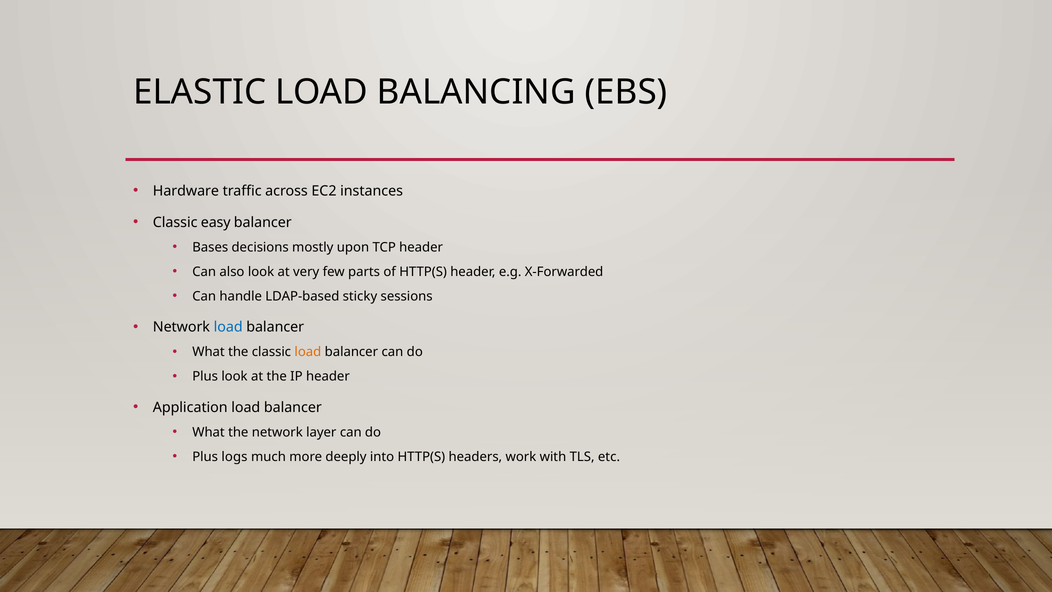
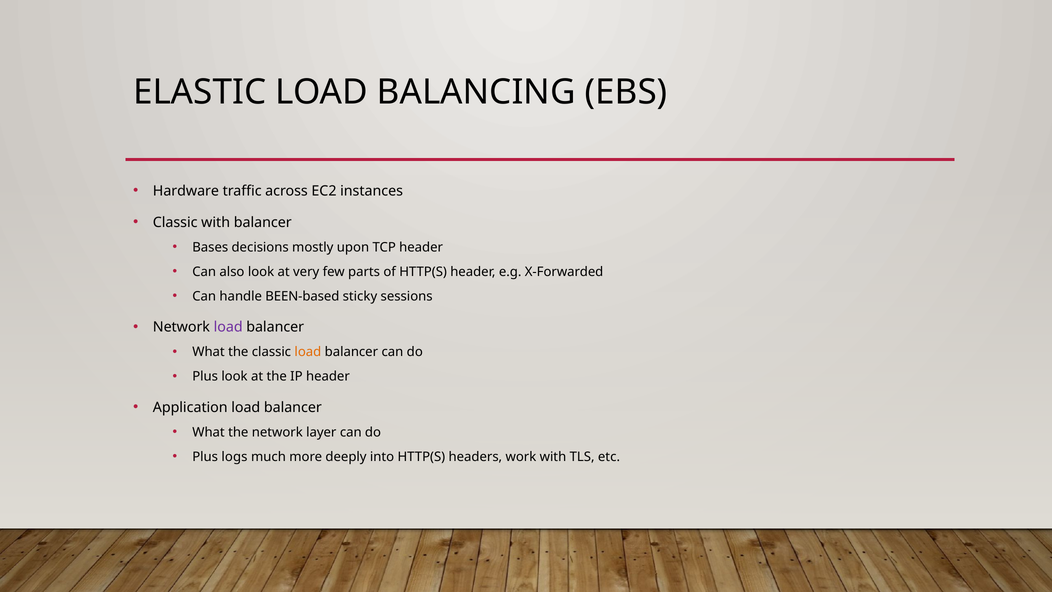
Classic easy: easy -> with (216, 222)
LDAP-based: LDAP-based -> BEEN-based (302, 296)
load colour: blue -> purple (228, 327)
